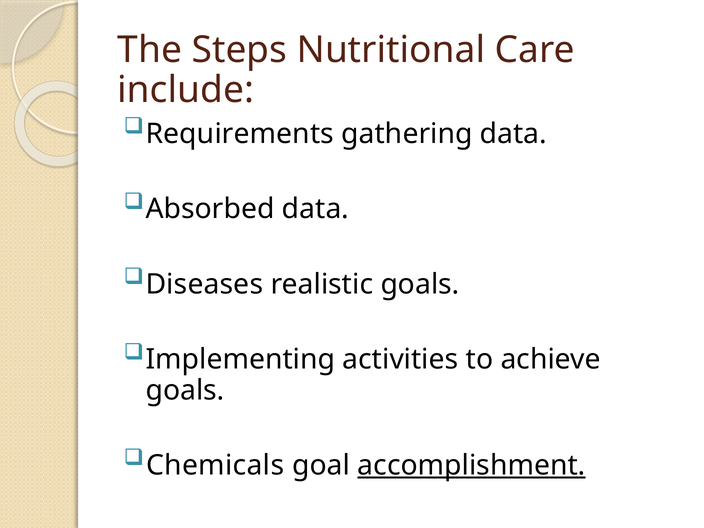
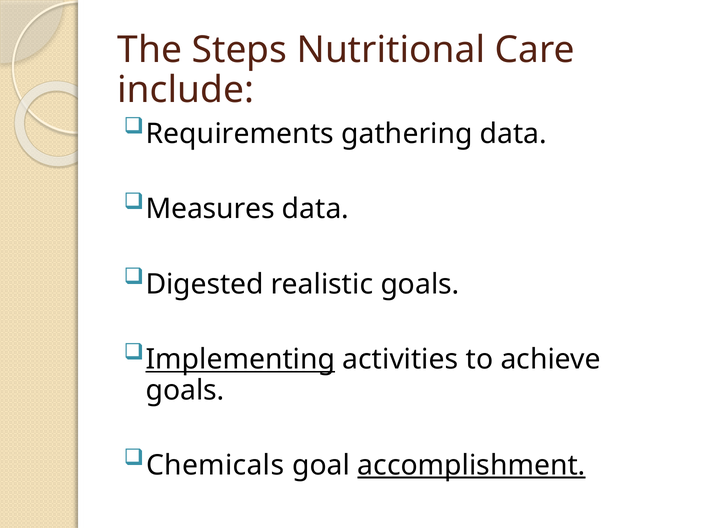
Absorbed: Absorbed -> Measures (210, 209)
Diseases: Diseases -> Digested (205, 284)
Implementing underline: none -> present (240, 360)
